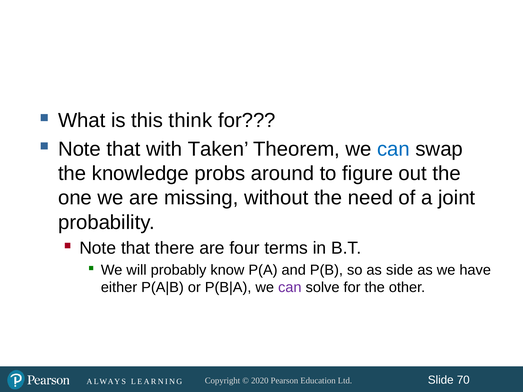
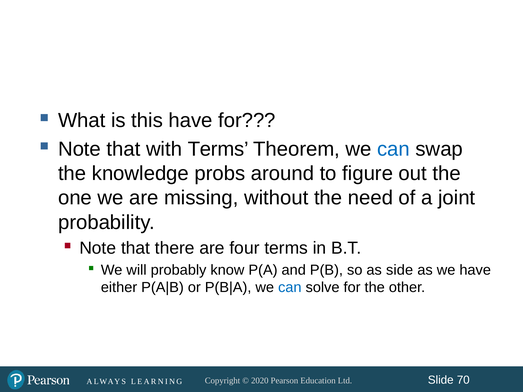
this think: think -> have (190, 121)
with Taken: Taken -> Terms (218, 149)
can colour: purple -> blue (290, 288)
